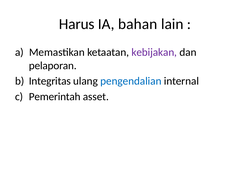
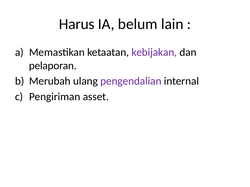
bahan: bahan -> belum (138, 24)
Integritas: Integritas -> Merubah (50, 81)
pengendalian colour: blue -> purple (131, 81)
Pemerintah: Pemerintah -> Pengiriman (55, 97)
